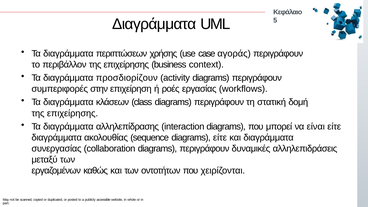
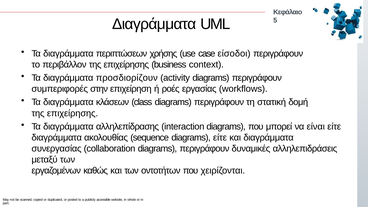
αγοράς: αγοράς -> είσοδοι (234, 54)
